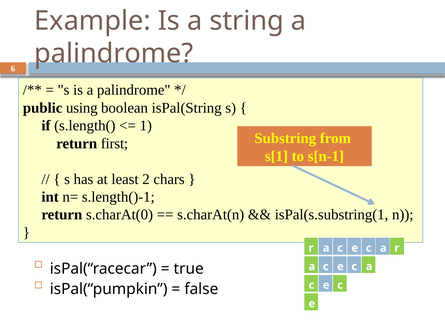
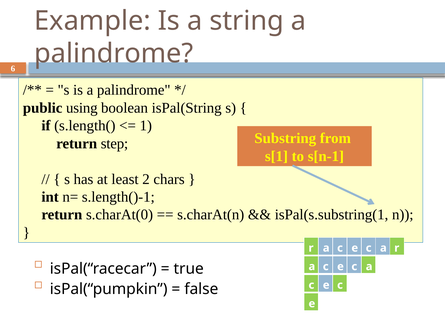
first: first -> step (114, 143)
